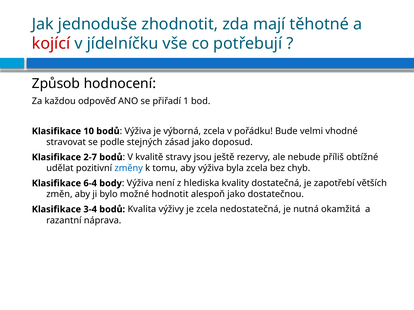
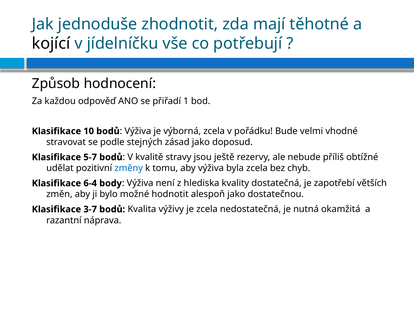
kojící colour: red -> black (51, 44)
2-7: 2-7 -> 5-7 (90, 157)
3-4: 3-4 -> 3-7 (90, 210)
